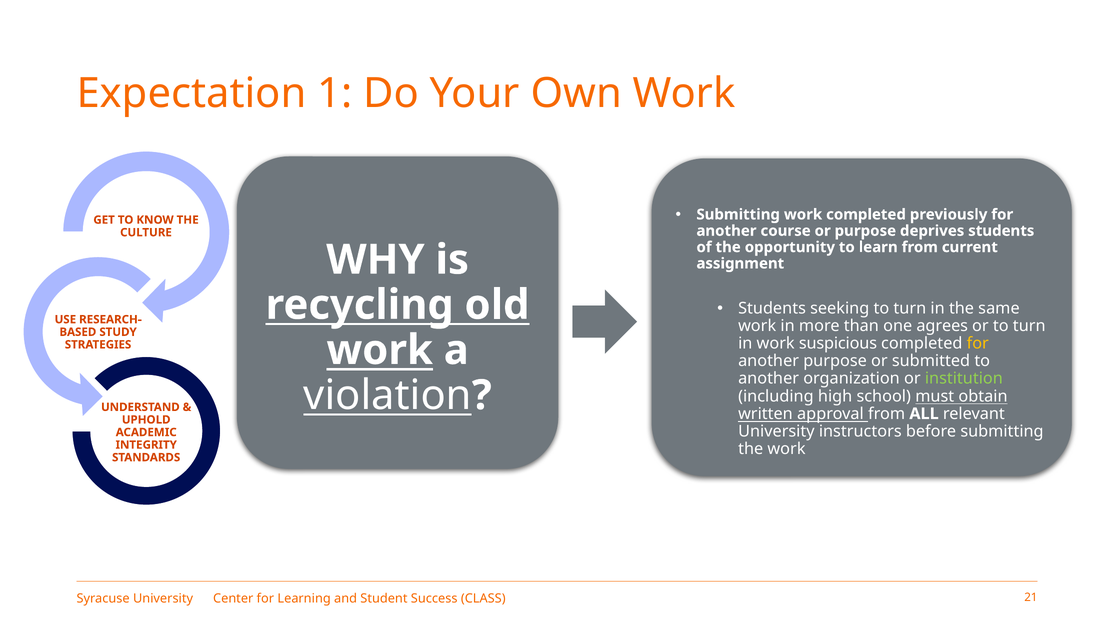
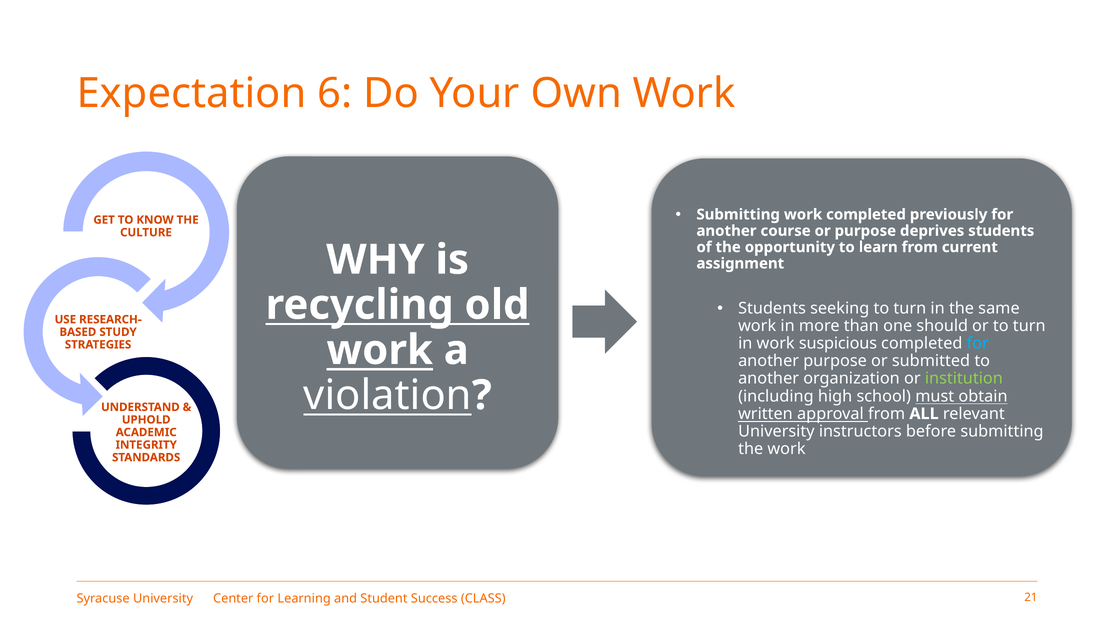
1: 1 -> 6 (335, 94)
agrees: agrees -> should (942, 326)
for colour: yellow -> light blue (978, 343)
